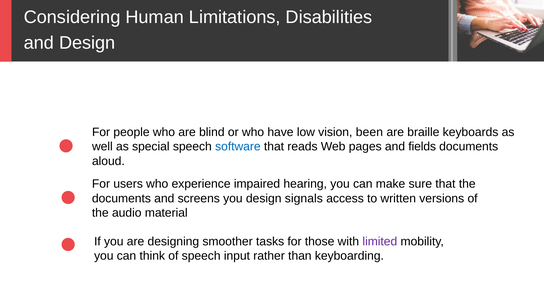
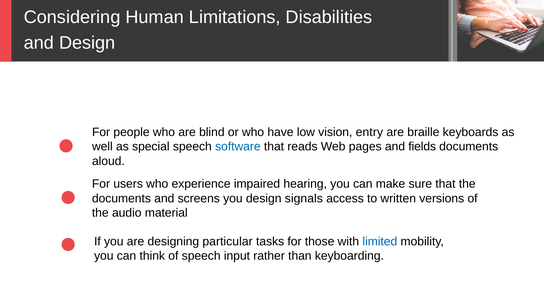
been: been -> entry (369, 132)
smoother: smoother -> particular (228, 242)
limited colour: purple -> blue (380, 242)
